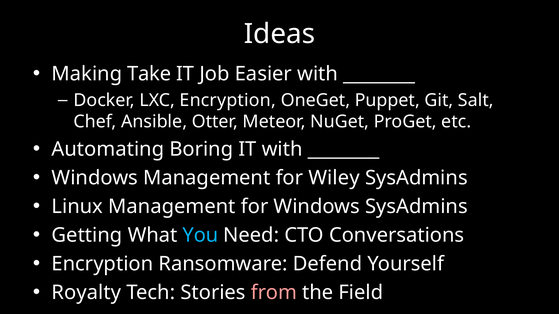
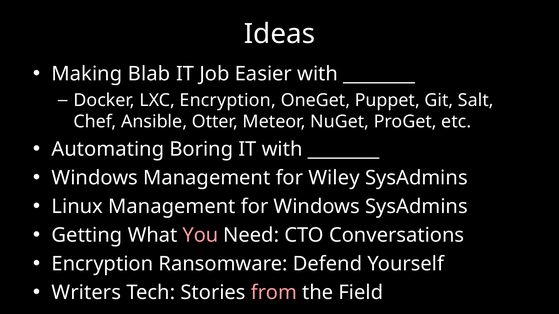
Take: Take -> Blab (149, 74)
You colour: light blue -> pink (200, 236)
Royalty: Royalty -> Writers (86, 293)
